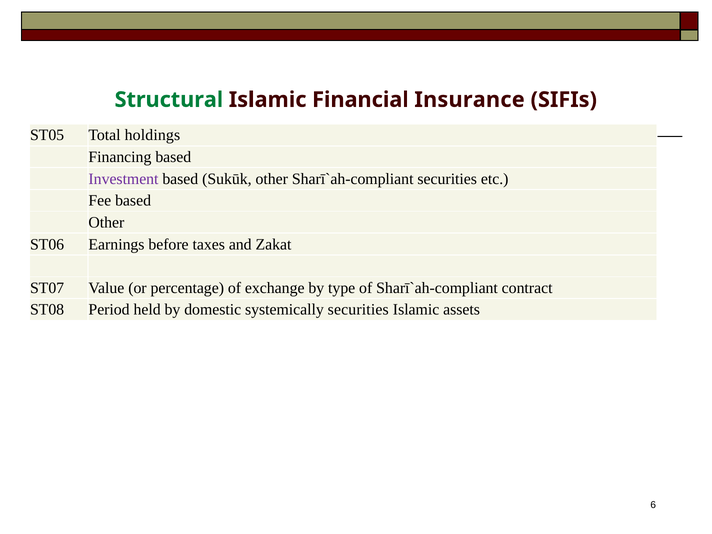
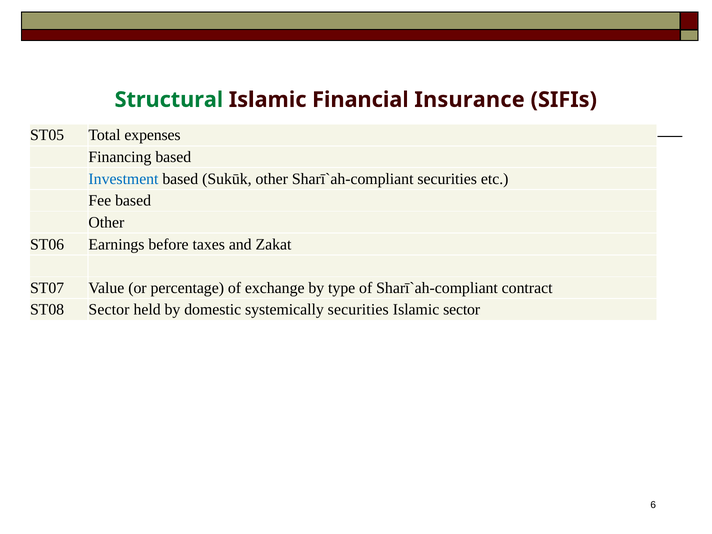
holdings: holdings -> expenses (153, 135)
Investment colour: purple -> blue (123, 179)
ST08 Period: Period -> Sector (109, 310)
Islamic assets: assets -> sector (462, 310)
